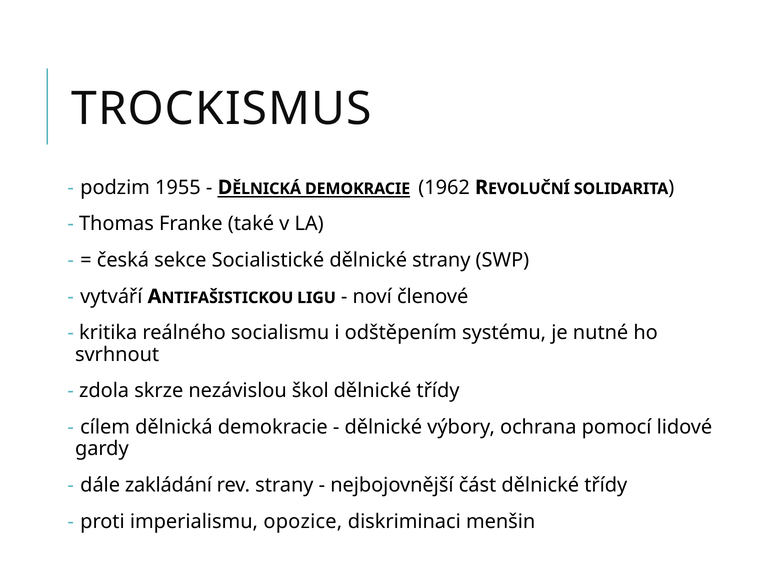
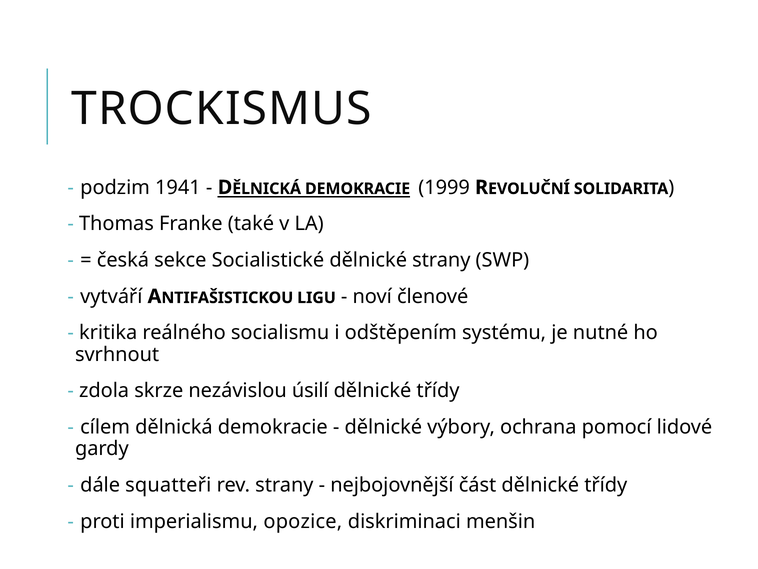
1955: 1955 -> 1941 (178, 187)
1962: 1962 -> 1999 (444, 187)
škol: škol -> úsilí (310, 390)
zakládání: zakládání -> squatteři (168, 485)
